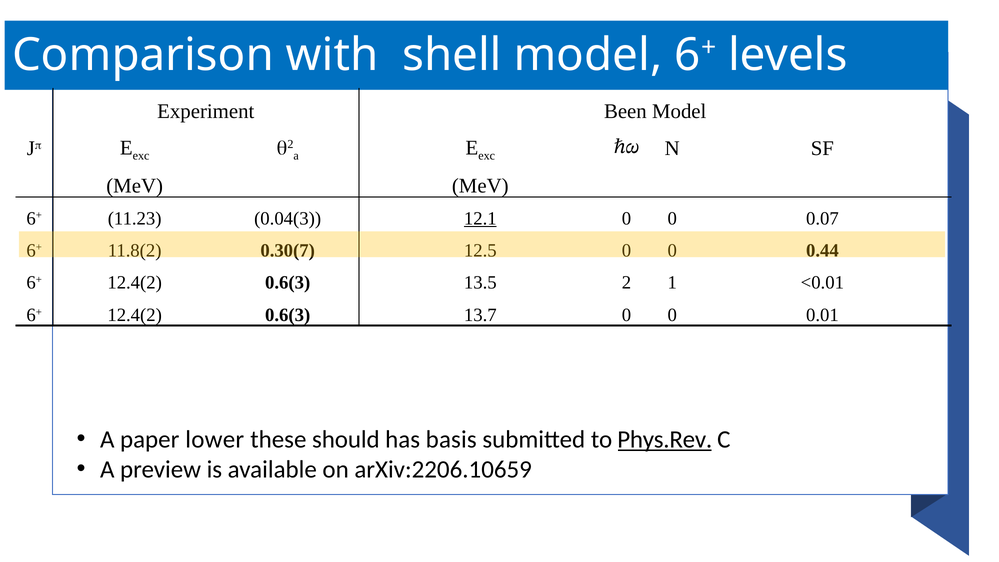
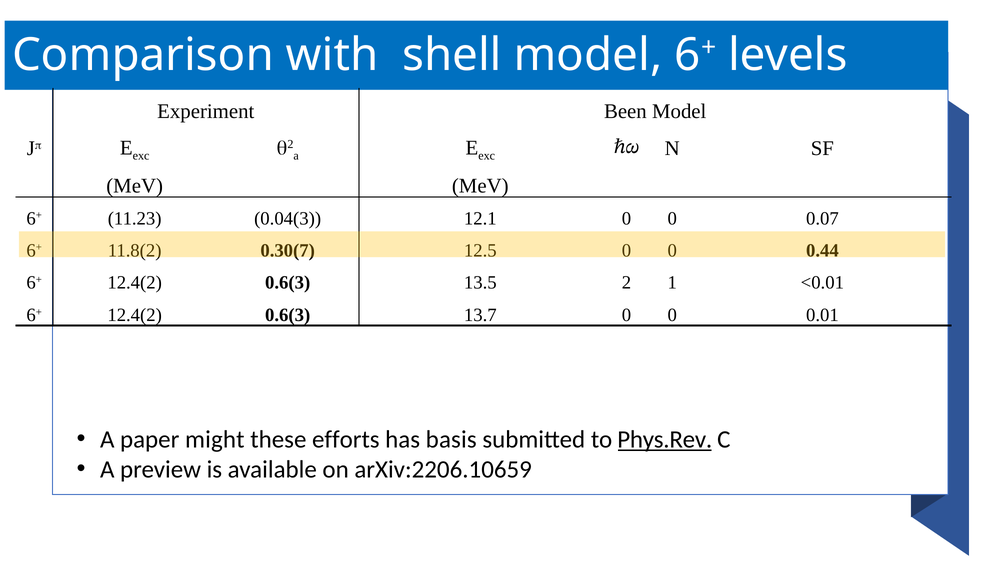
12.1 underline: present -> none (480, 218)
lower: lower -> might (215, 439)
should: should -> efforts (346, 439)
